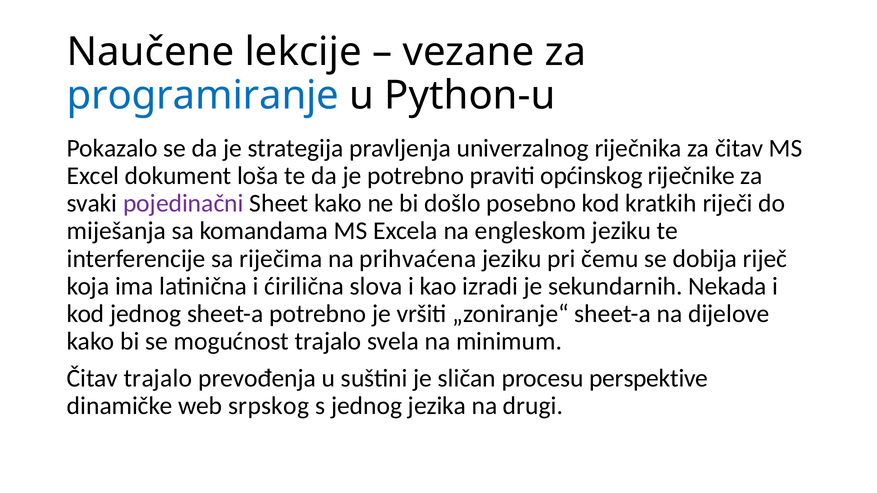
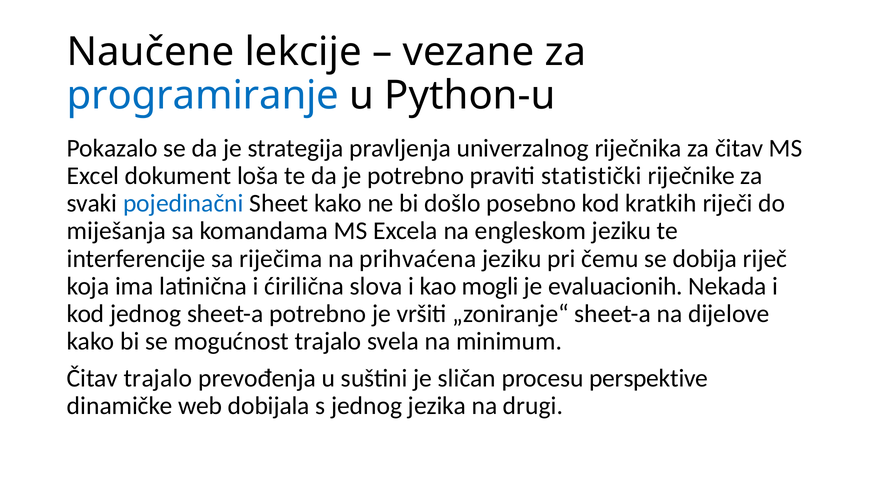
općinskog: općinskog -> statistički (591, 176)
pojedinačni colour: purple -> blue (183, 204)
izradi: izradi -> mogli (490, 286)
sekundarnih: sekundarnih -> evaluacionih (616, 286)
srpskog: srpskog -> dobijala (269, 406)
